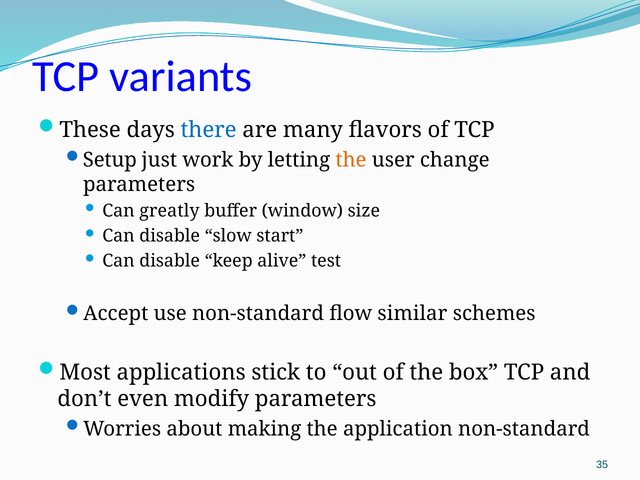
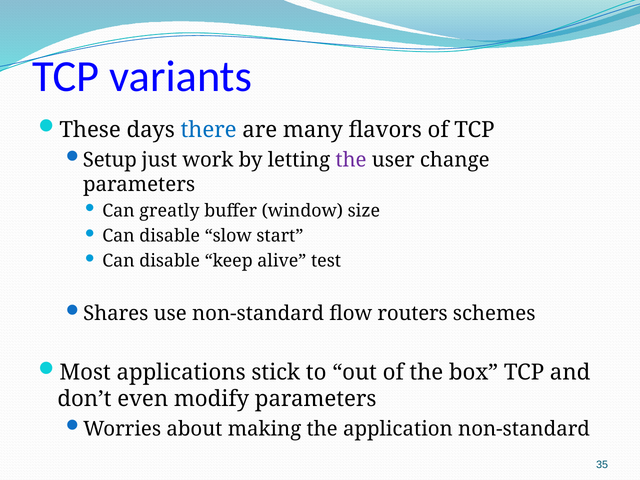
the colour: orange -> purple (351, 160)
Accept: Accept -> Shares (116, 313)
similar: similar -> routers (413, 313)
